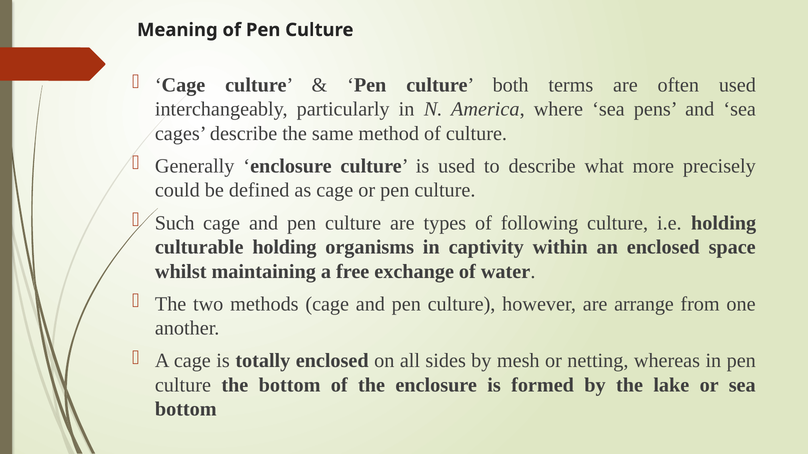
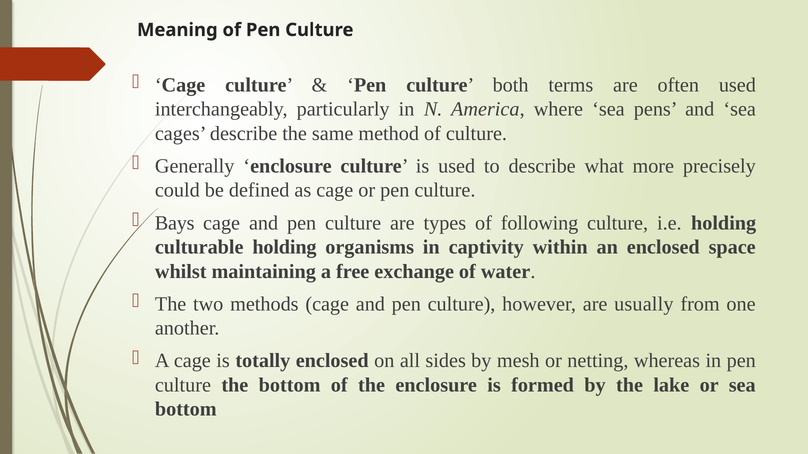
Such: Such -> Bays (175, 223)
arrange: arrange -> usually (644, 304)
